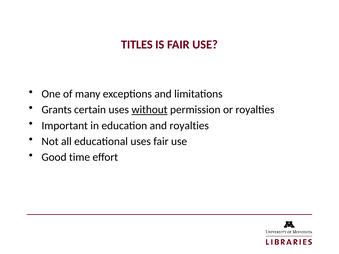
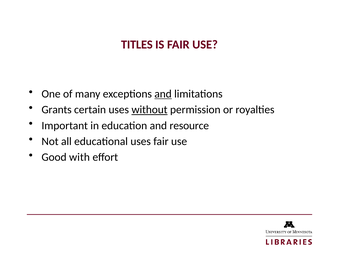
and underline: none -> present (163, 94)
and royalties: royalties -> resource (189, 126)
time: time -> with (79, 157)
